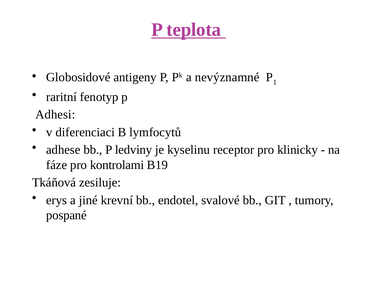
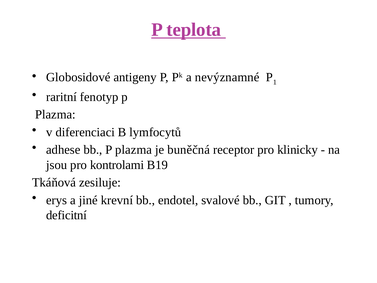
Adhesi: Adhesi -> Plazma (55, 114)
bb P ledviny: ledviny -> plazma (134, 150)
kyselinu: kyselinu -> buněčná (189, 150)
fáze: fáze -> jsou (57, 165)
pospané: pospané -> deficitní (66, 215)
